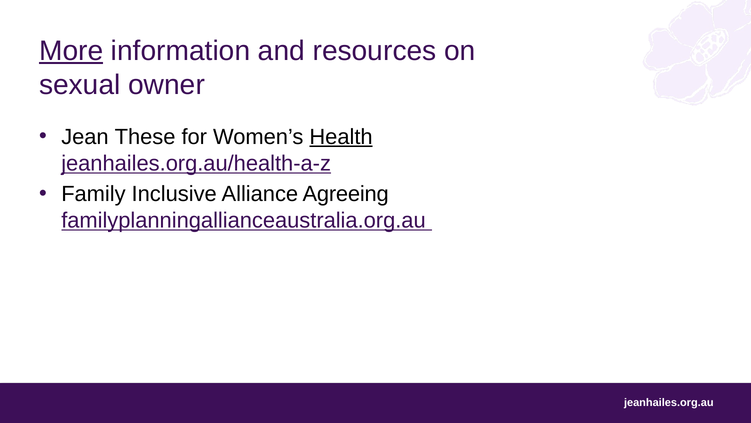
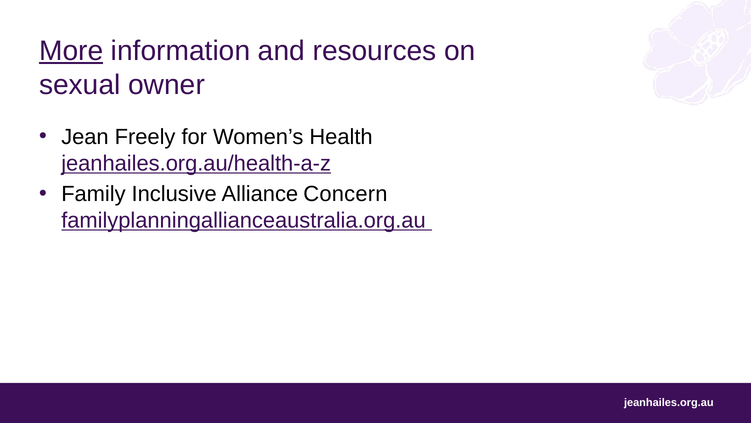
These: These -> Freely (145, 137)
Health underline: present -> none (341, 137)
Agreeing: Agreeing -> Concern (345, 194)
